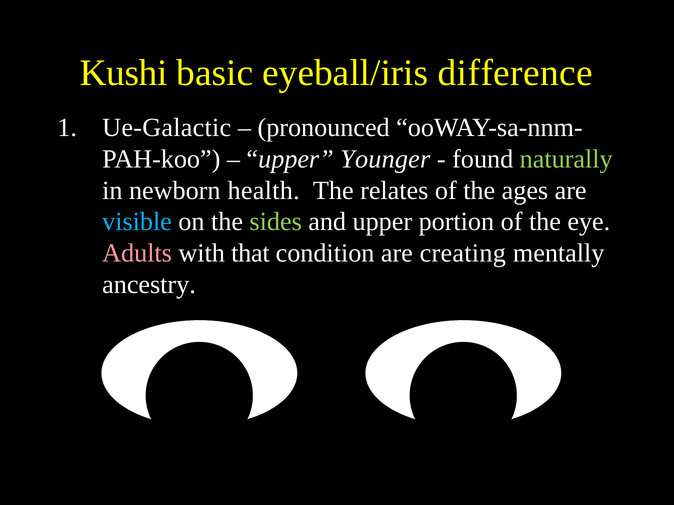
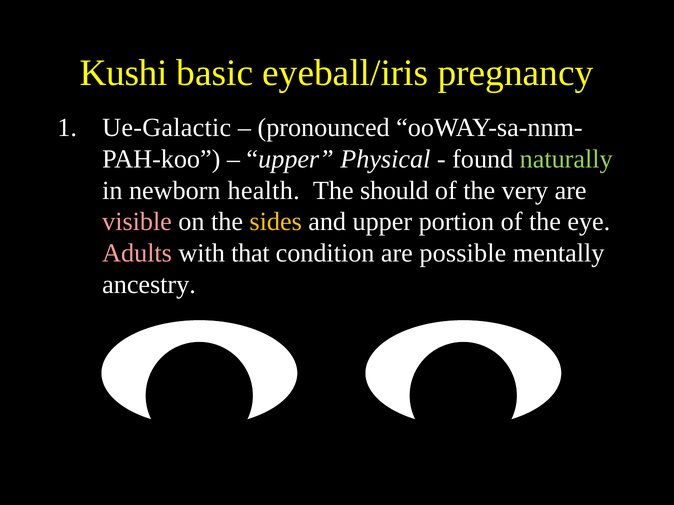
difference: difference -> pregnancy (516, 73)
Younger: Younger -> Physical (385, 159)
relates: relates -> should (394, 191)
ages: ages -> very (525, 191)
visible colour: light blue -> pink (137, 222)
sides colour: light green -> yellow (276, 222)
creating: creating -> possible (463, 254)
